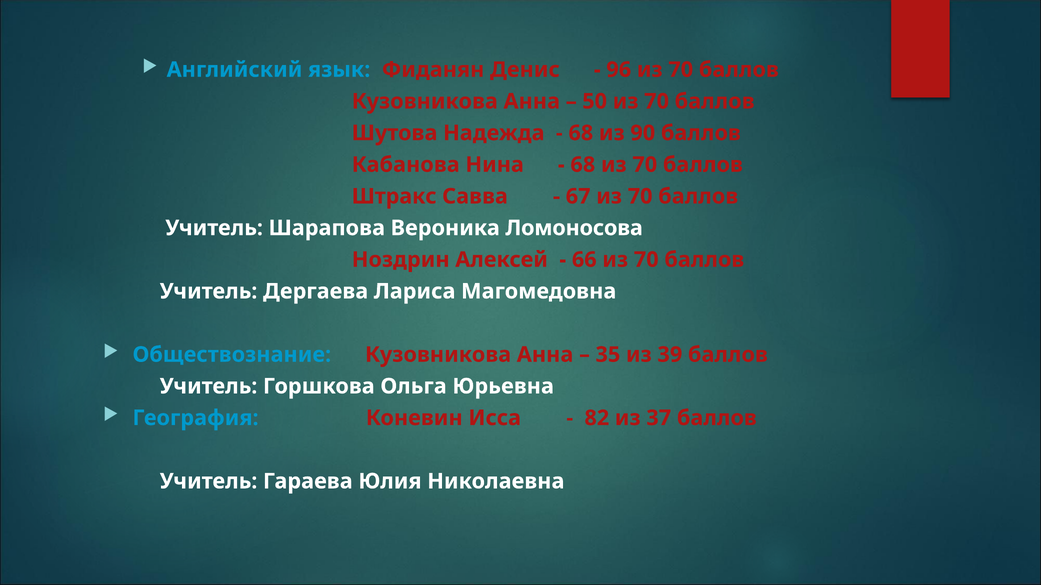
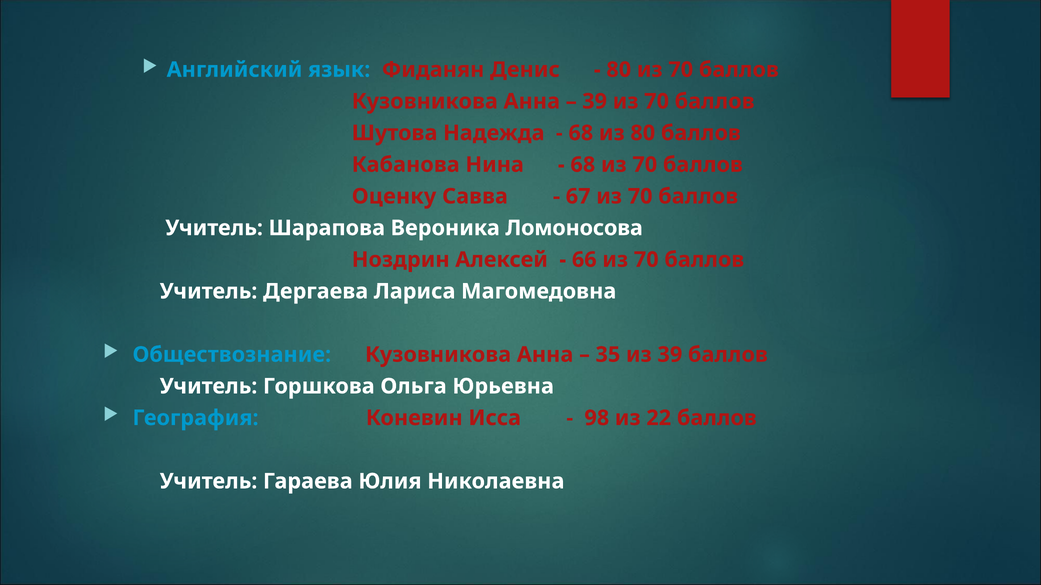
96: 96 -> 80 (619, 70)
50: 50 -> 39 (595, 101)
из 90: 90 -> 80 (643, 133)
Штракс: Штракс -> Оценку (394, 197)
82: 82 -> 98 (597, 418)
37: 37 -> 22 (659, 418)
